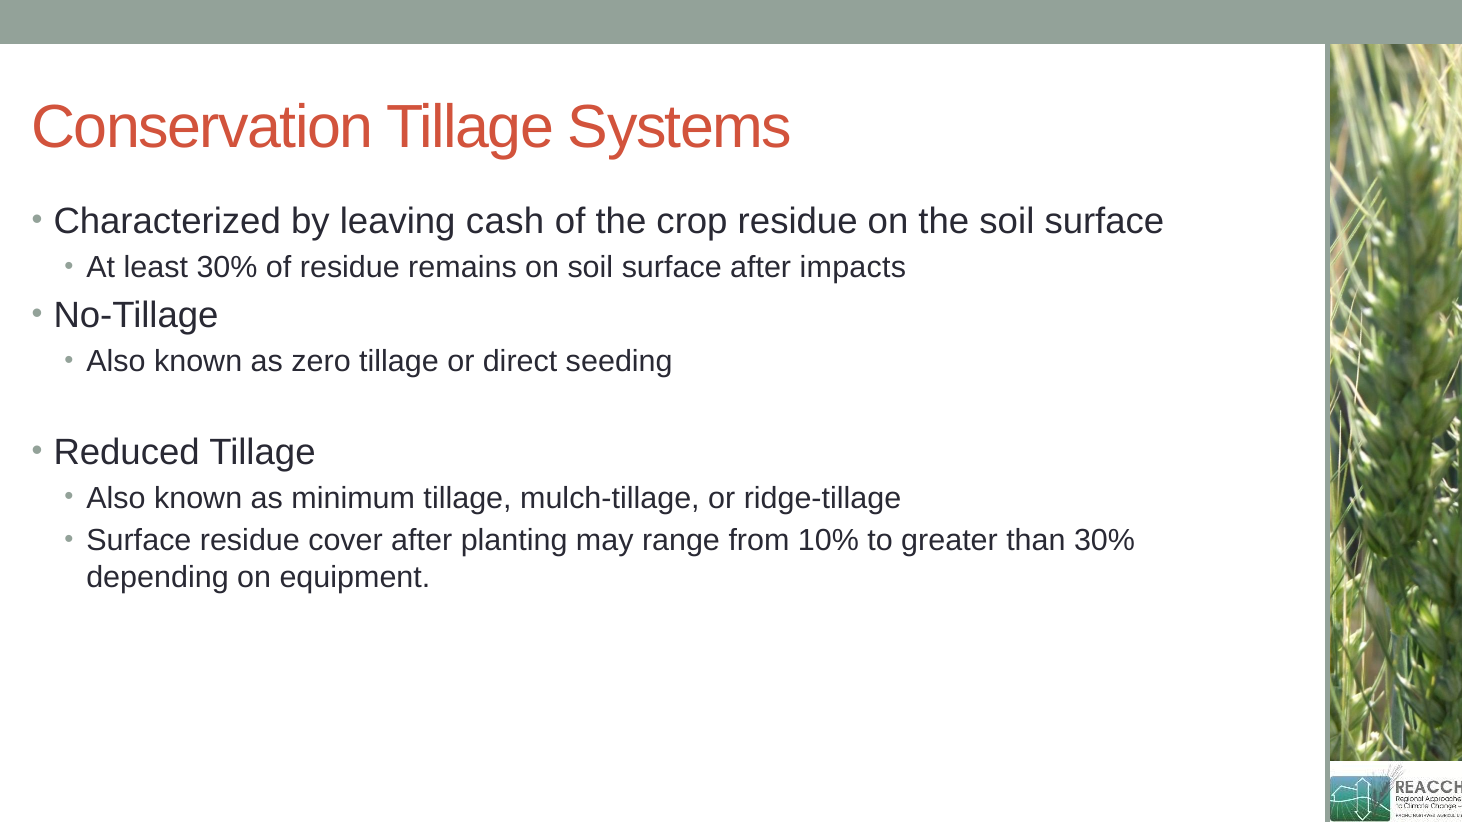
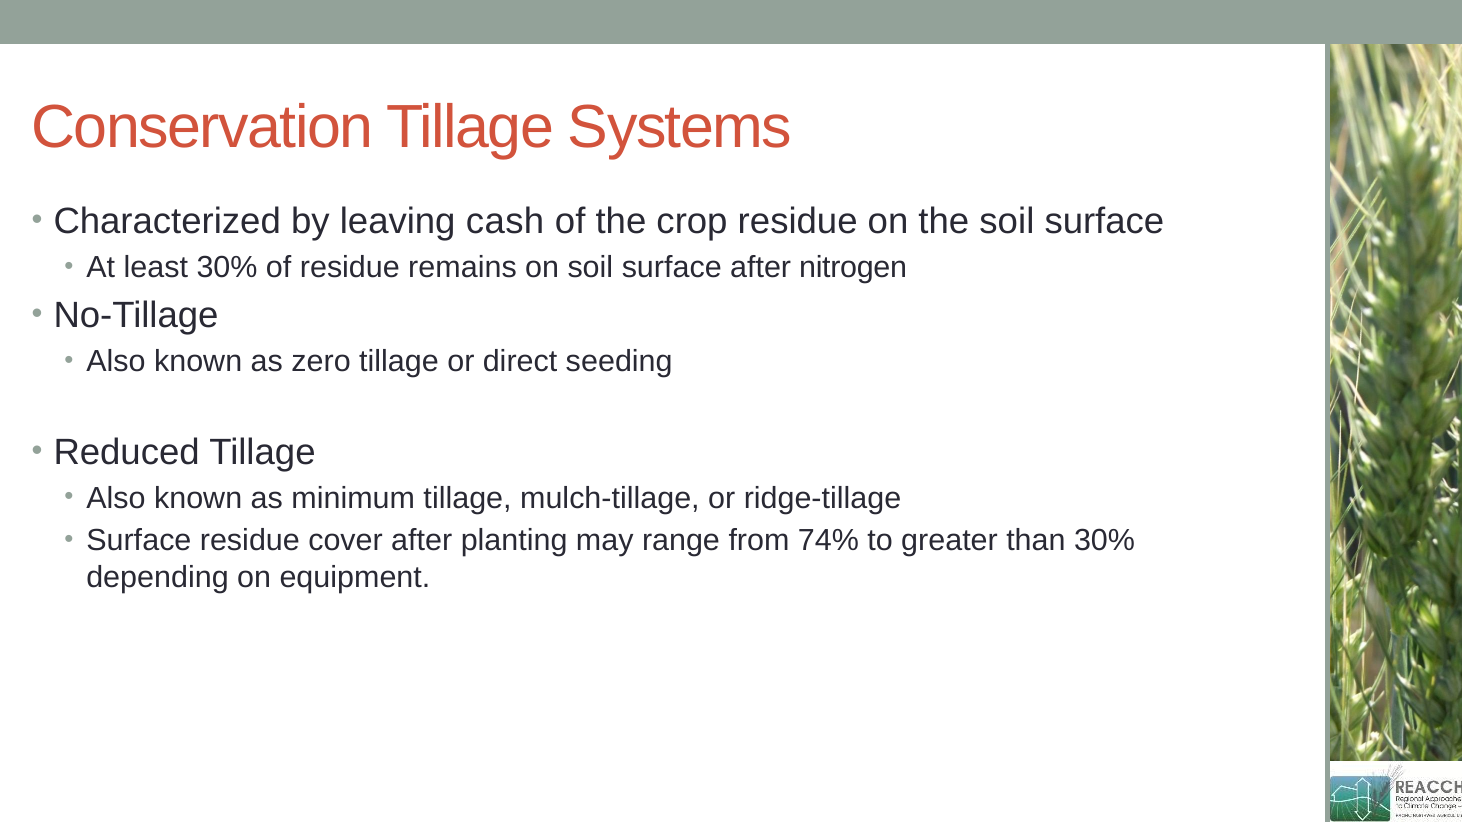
impacts: impacts -> nitrogen (853, 268)
10%: 10% -> 74% (828, 541)
